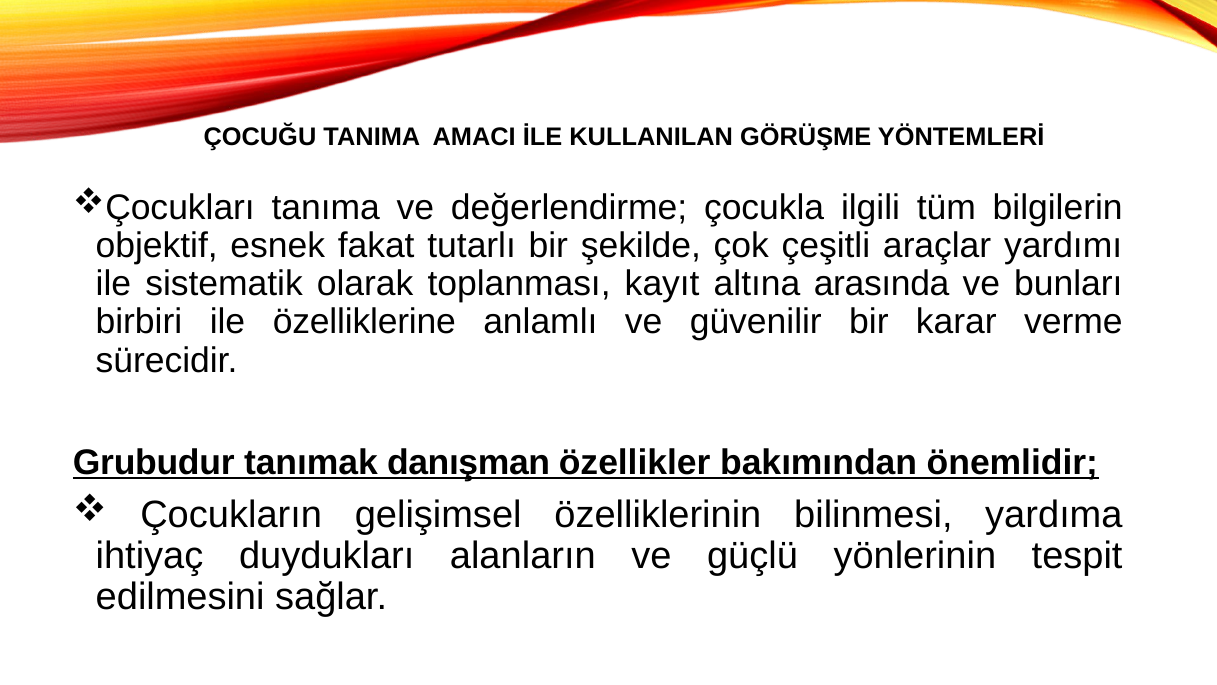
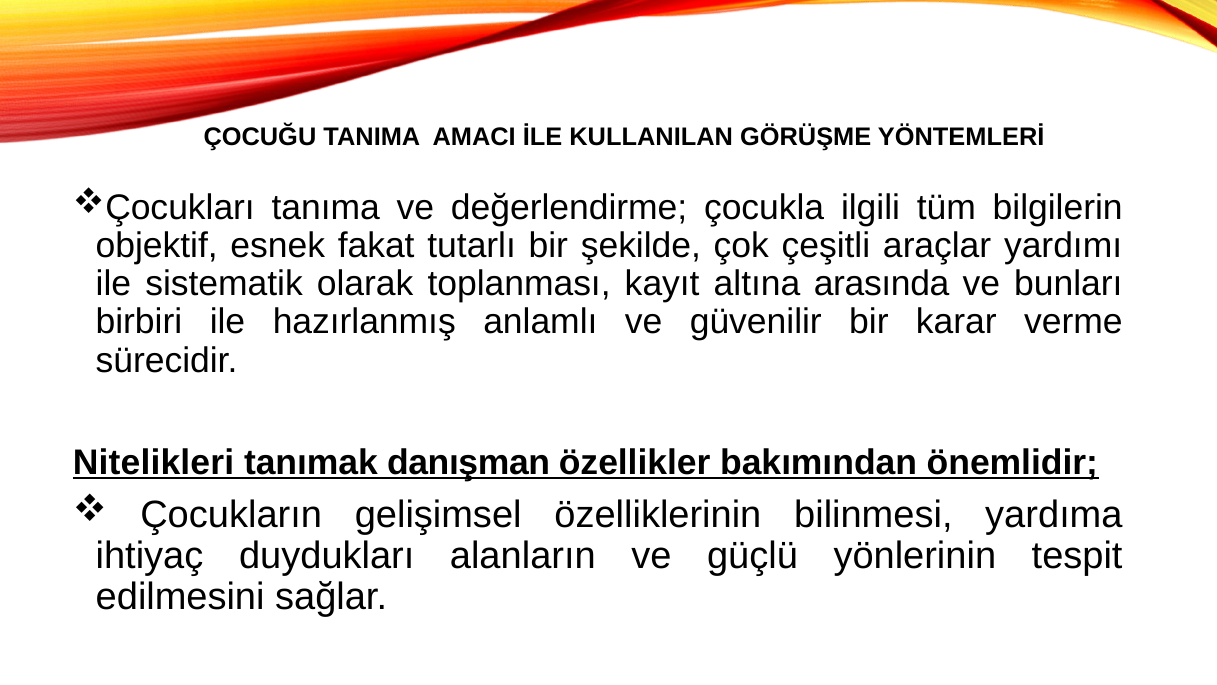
özelliklerine: özelliklerine -> hazırlanmış (364, 322)
Grubudur: Grubudur -> Nitelikleri (154, 462)
